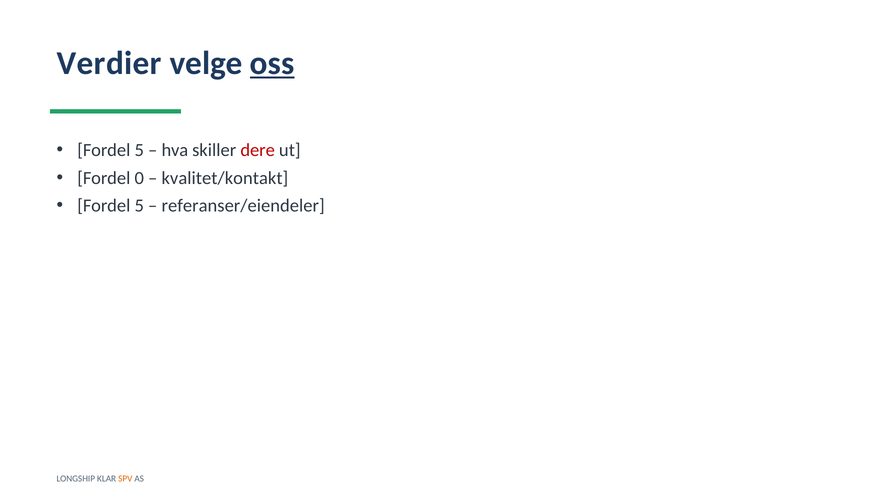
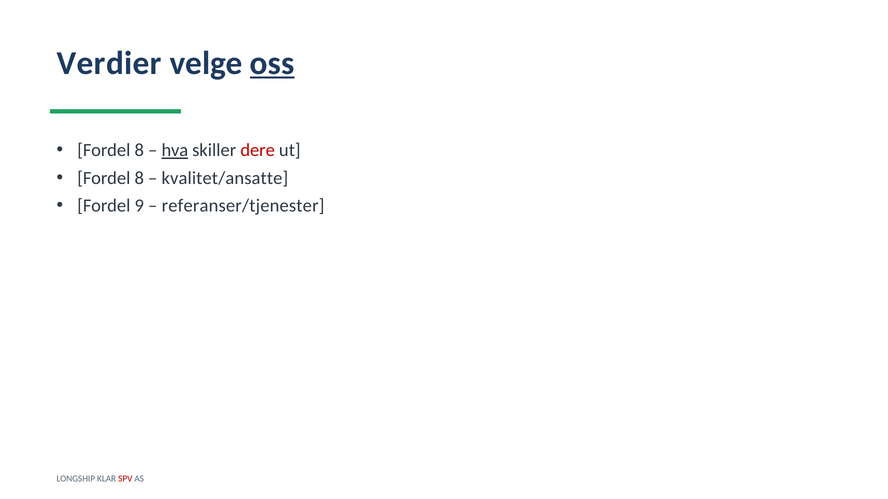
5: 5 -> 8 (139, 150)
hva underline: none -> present (175, 150)
0: 0 -> 8 (139, 178)
kvalitet/kontakt: kvalitet/kontakt -> kvalitet/ansatte (225, 178)
5: 5 -> 9 (139, 206)
referanser/eiendeler: referanser/eiendeler -> referanser/tjenester (243, 206)
SPV colour: orange -> red (125, 479)
